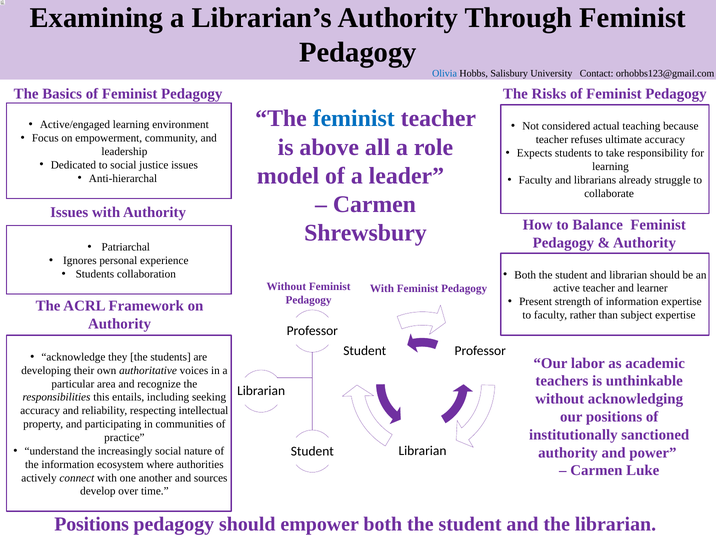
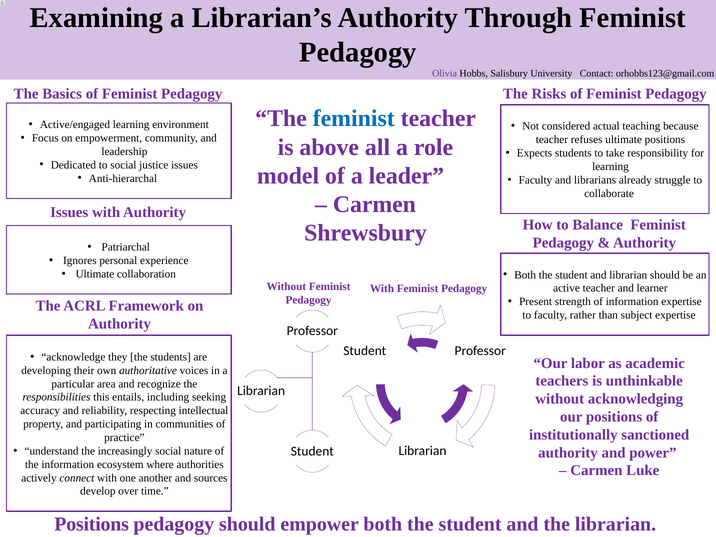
Olivia colour: blue -> purple (445, 73)
ultimate accuracy: accuracy -> positions (665, 140)
Students: Students -> Ultimate (95, 274)
